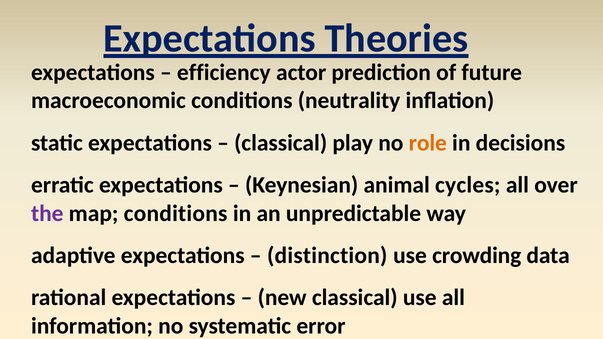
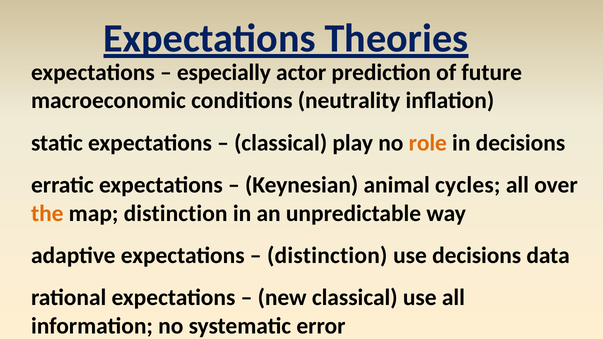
efficiency: efficiency -> especially (224, 73)
the colour: purple -> orange (47, 213)
map conditions: conditions -> distinction (176, 213)
use crowding: crowding -> decisions (477, 256)
